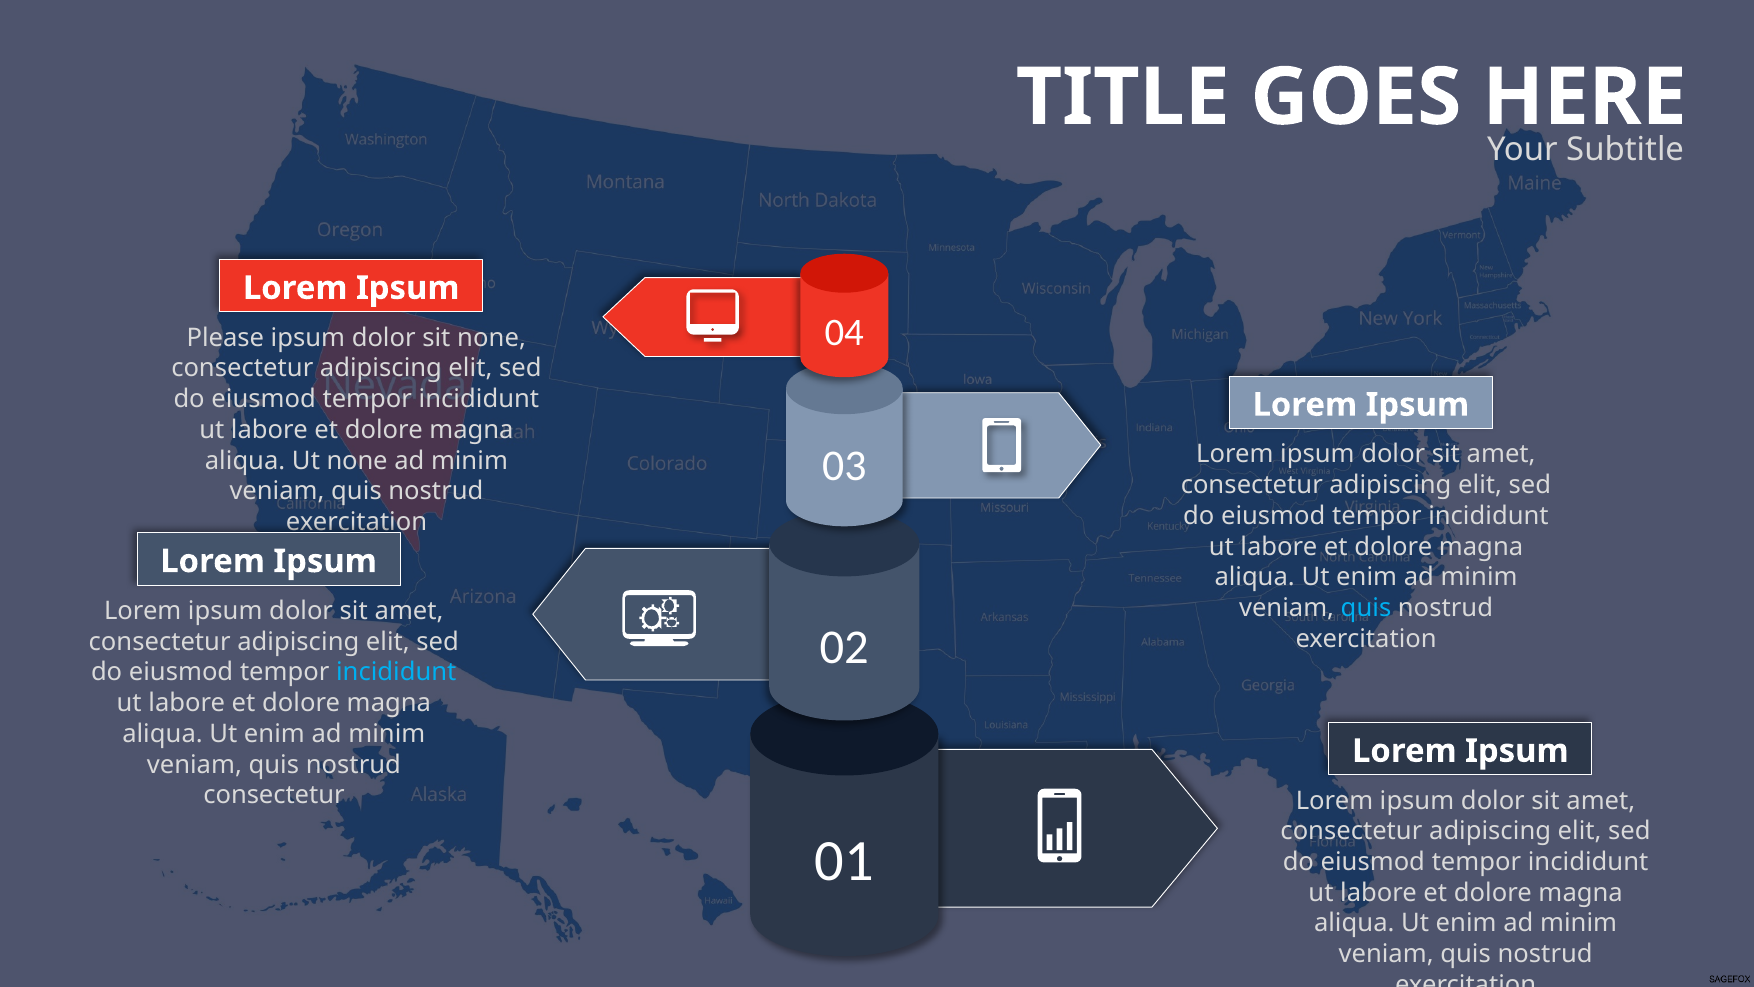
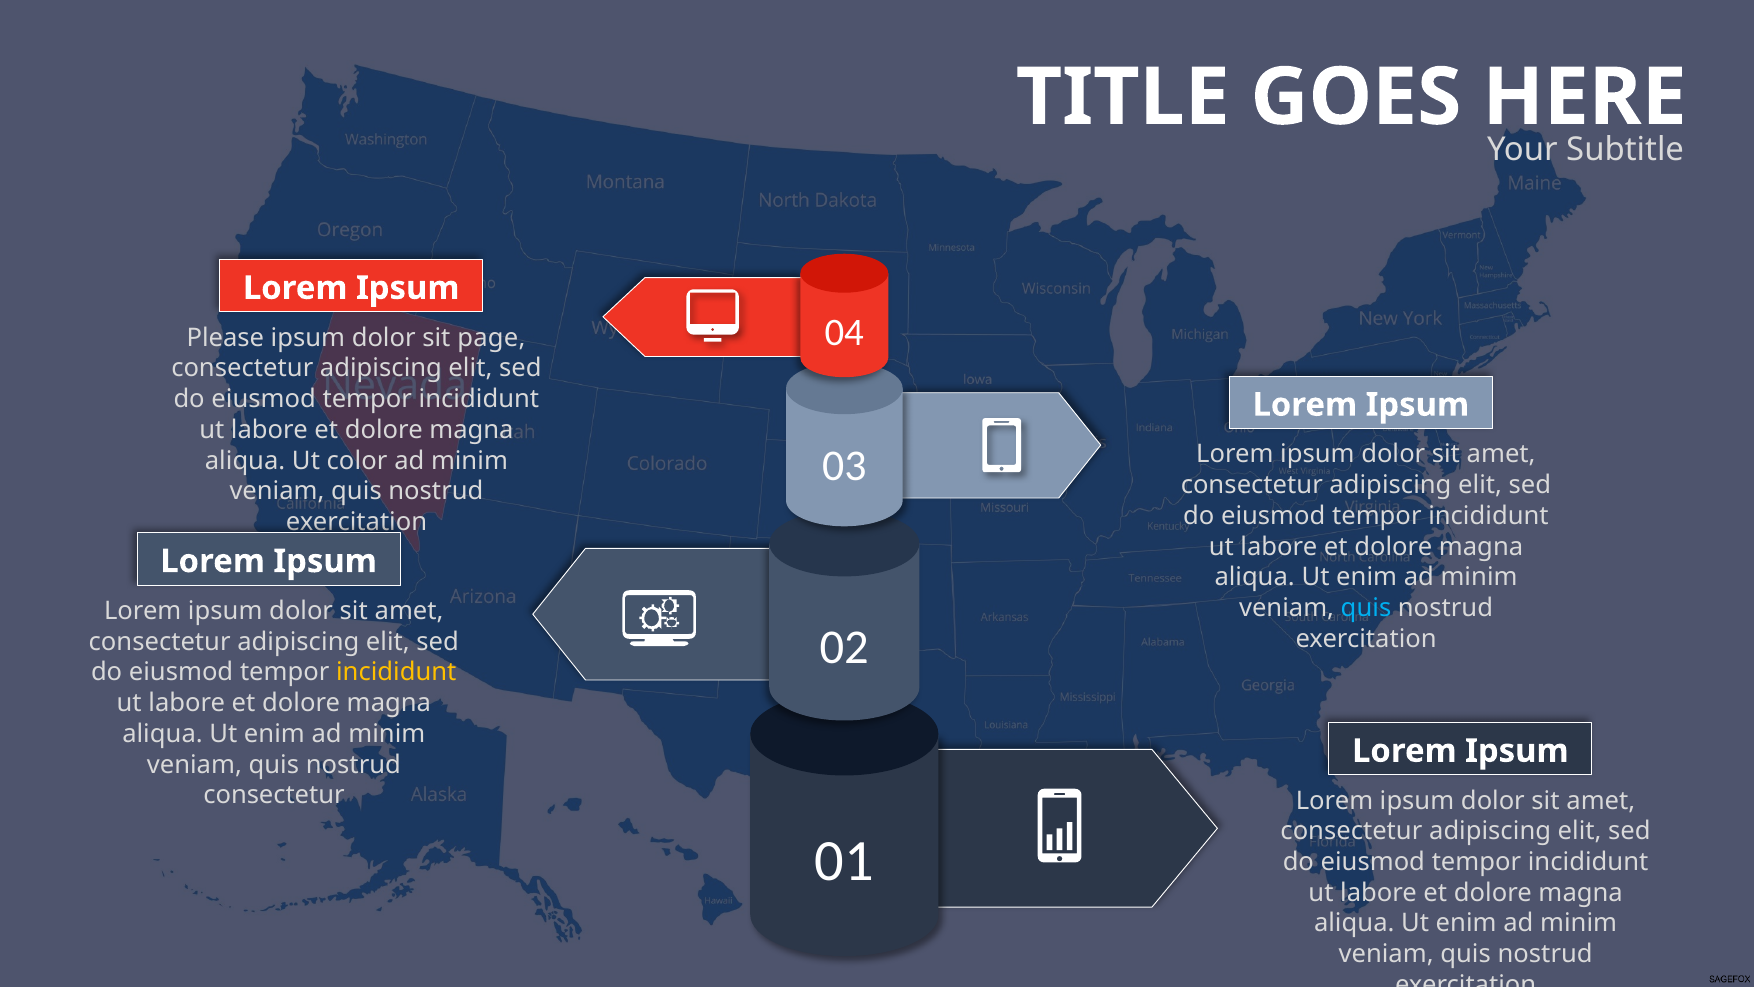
sit none: none -> page (491, 338)
Ut none: none -> color (357, 460)
incididunt colour: light blue -> yellow (396, 672)
